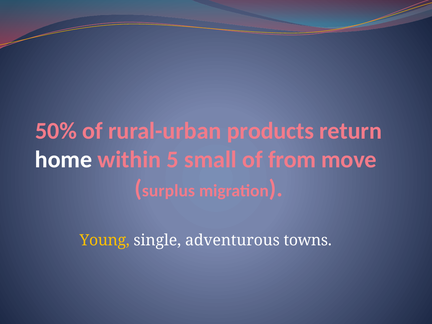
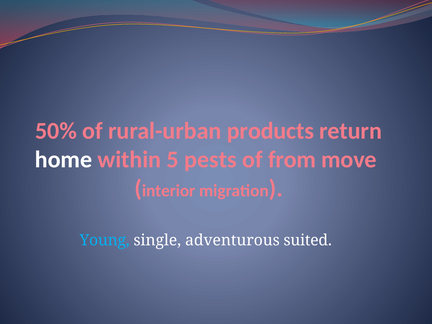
small: small -> pests (210, 160)
surplus: surplus -> interior (169, 191)
Young colour: yellow -> light blue (105, 240)
towns: towns -> suited (308, 240)
